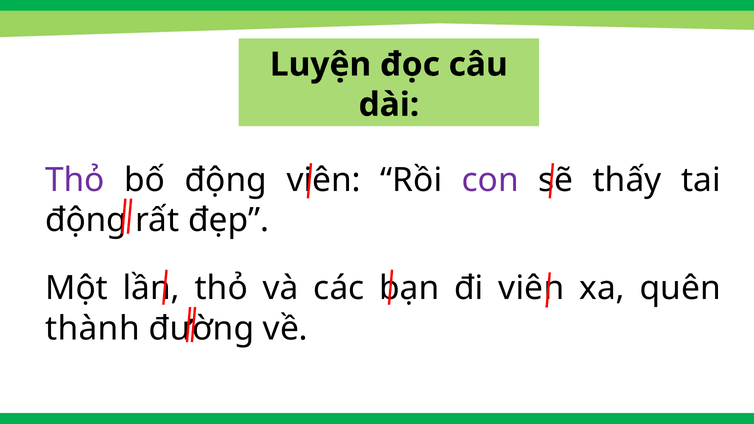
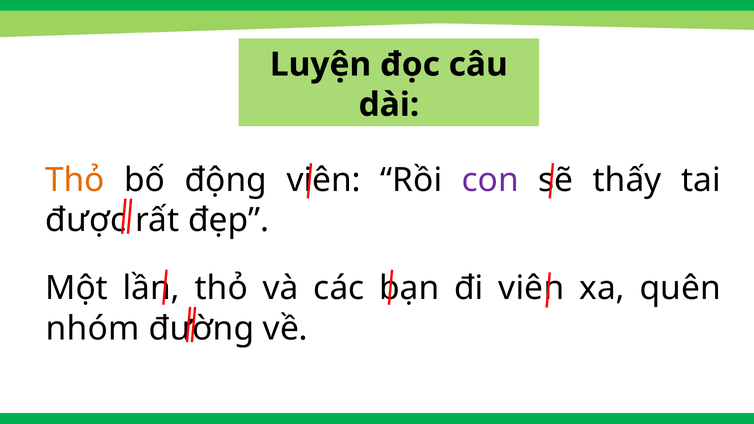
Thỏ colour: purple -> orange (75, 180)
động: động -> được (86, 220)
thành: thành -> nhóm (93, 329)
